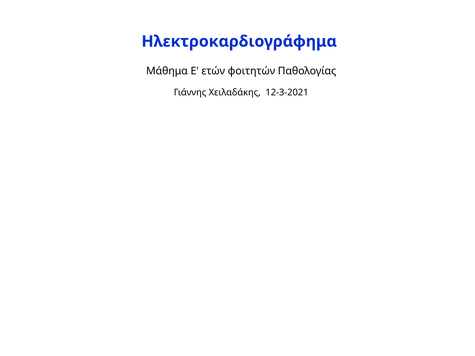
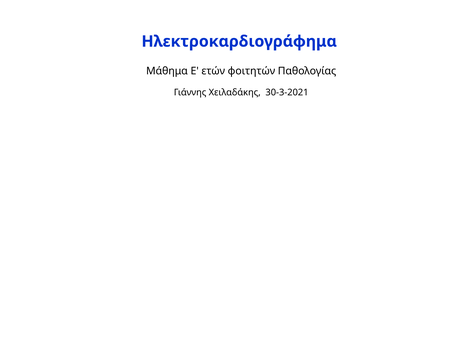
12-3-2021: 12-3-2021 -> 30-3-2021 (287, 92)
